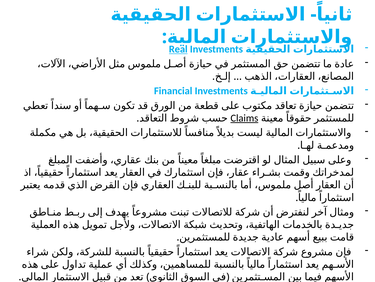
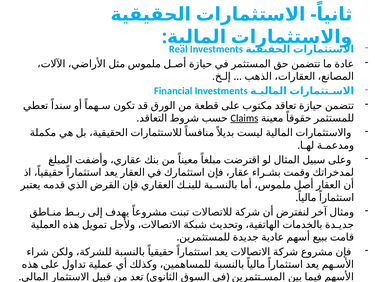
Real underline: present -> none (178, 49)
